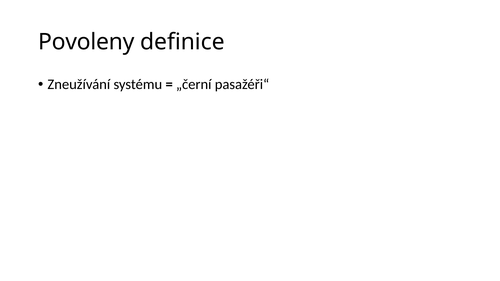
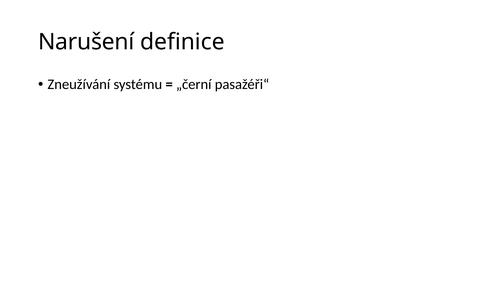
Povoleny: Povoleny -> Narušení (86, 42)
